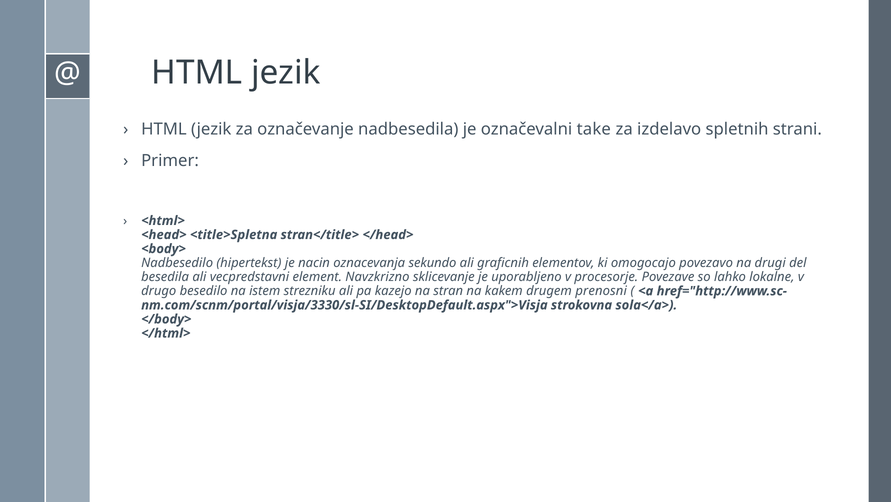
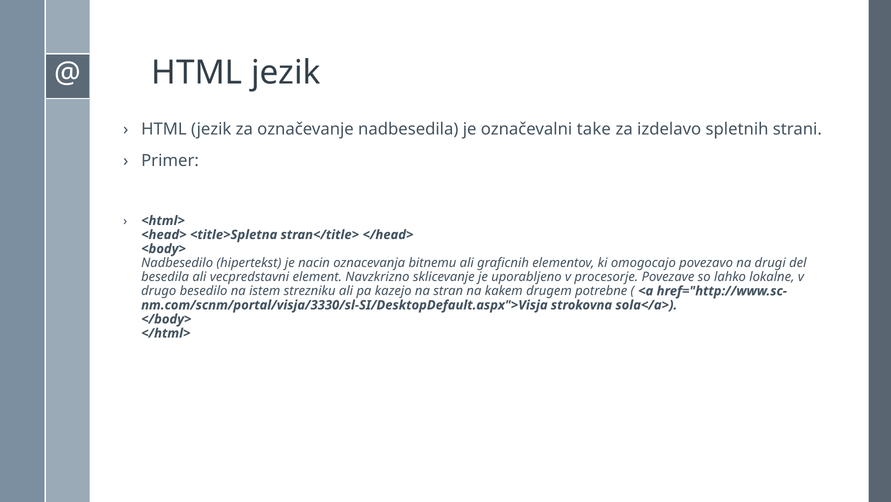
sekundo: sekundo -> bitnemu (432, 263)
prenosni: prenosni -> potrebne (601, 291)
